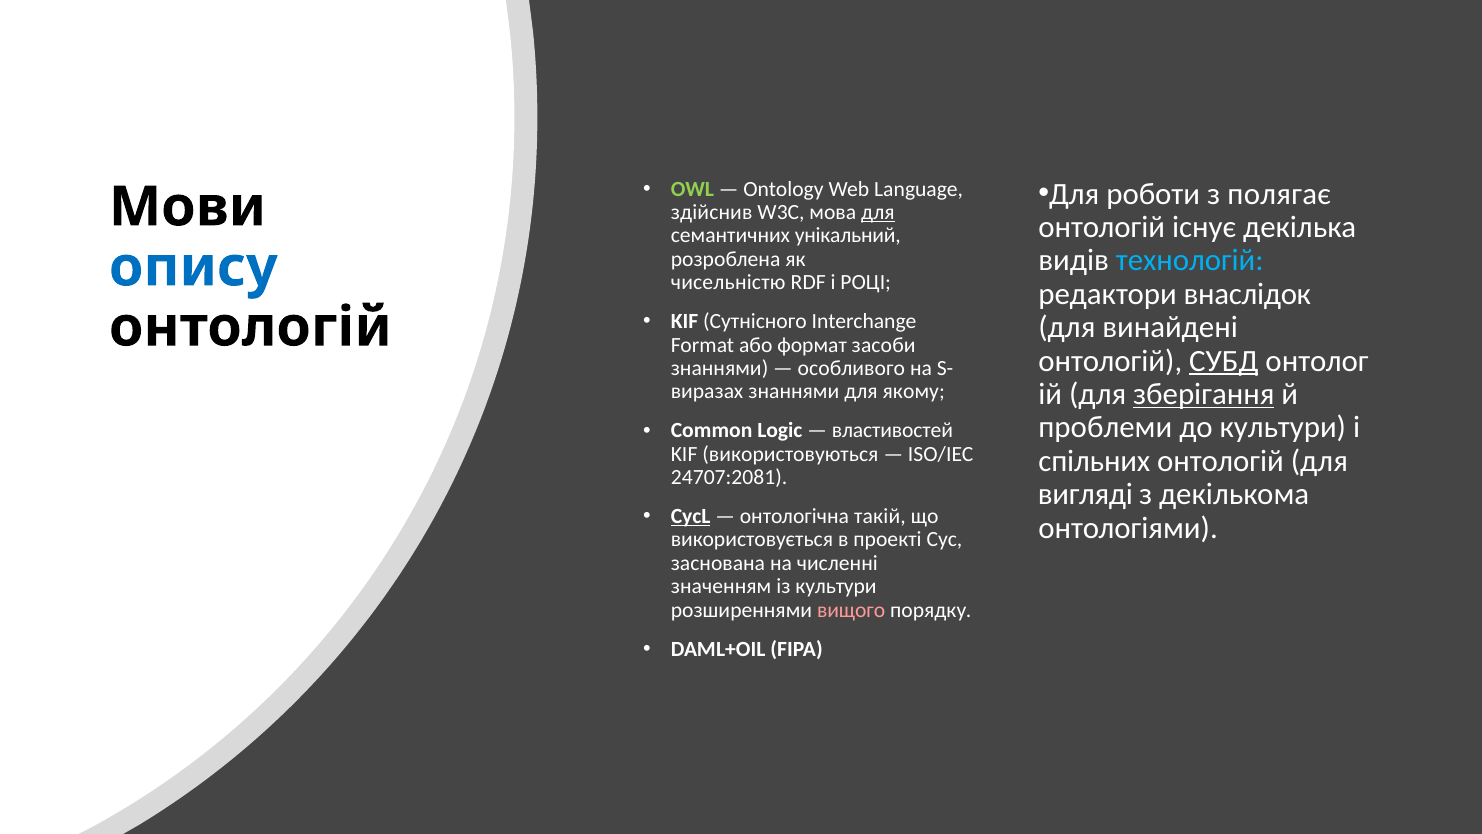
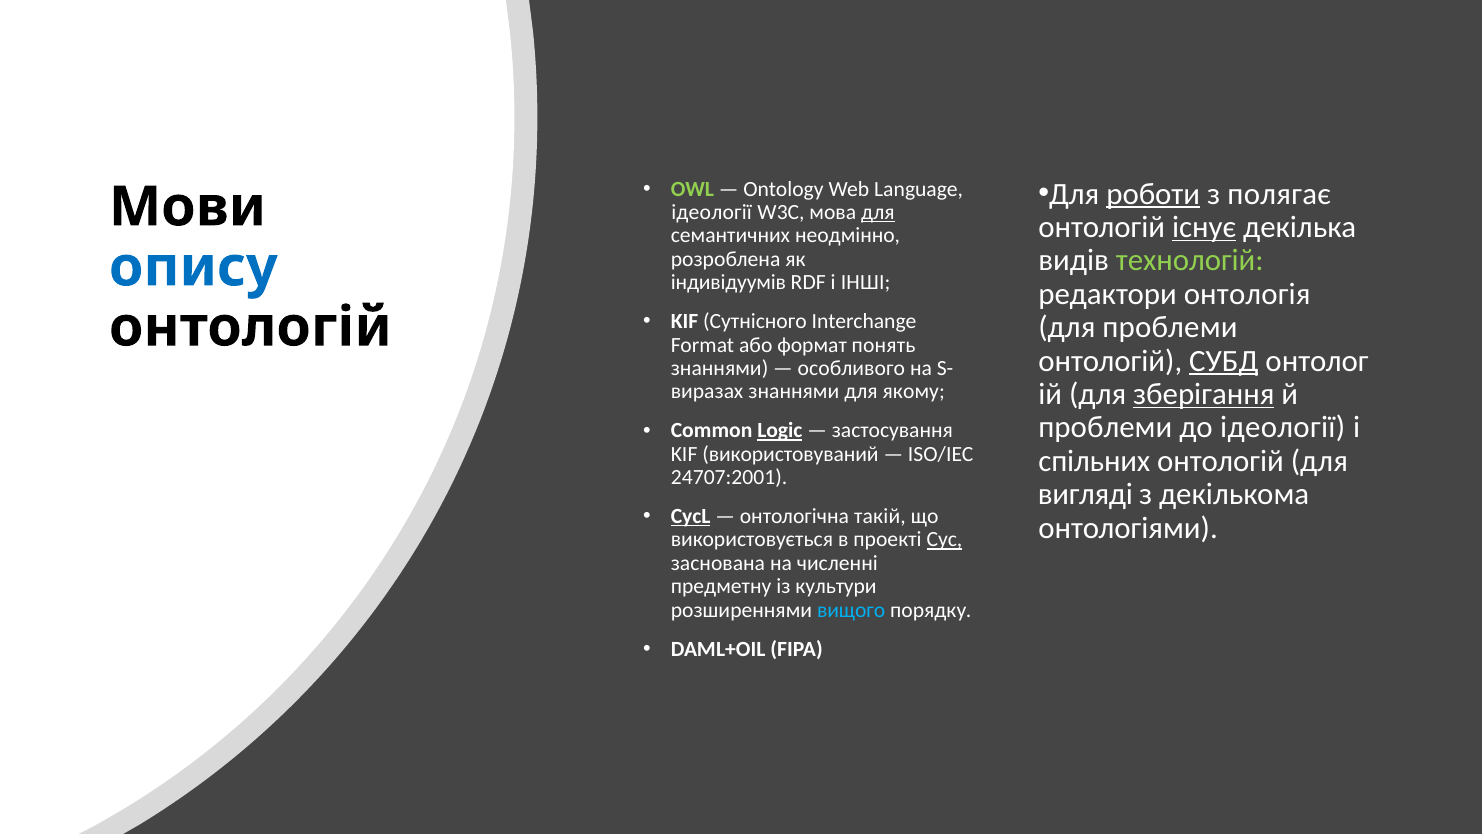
роботи underline: none -> present (1153, 194)
здійснив: здійснив -> ідеології (712, 212)
існує underline: none -> present (1204, 227)
унікальний: унікальний -> неодмінно (848, 236)
технологій colour: light blue -> light green (1190, 261)
чисельністю: чисельністю -> індивідуумів (728, 283)
РОЦІ: РОЦІ -> ІНШІ (866, 283)
внаслідок: внаслідок -> онтологія (1247, 294)
для винайдені: винайдені -> проблеми (1170, 327)
засоби: засоби -> понять (884, 345)
до культури: культури -> ідеології (1283, 427)
Logic underline: none -> present (780, 430)
властивостей: властивостей -> застосування (892, 430)
використовуються: використовуються -> використовуваний (790, 454)
24707:2081: 24707:2081 -> 24707:2001 (729, 477)
Cyc underline: none -> present (944, 540)
значенням: значенням -> предметну (721, 586)
вищого colour: pink -> light blue (851, 610)
